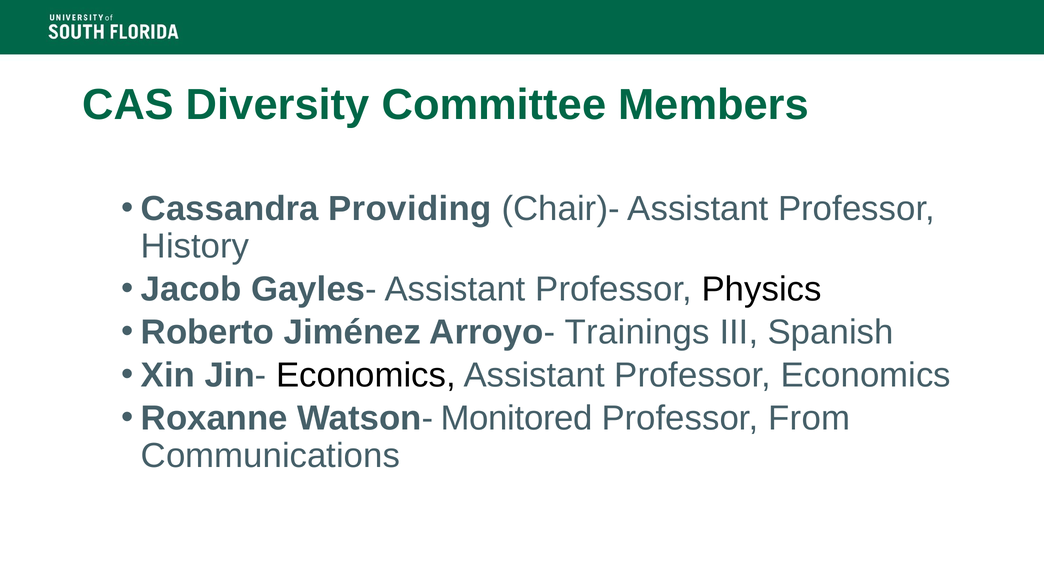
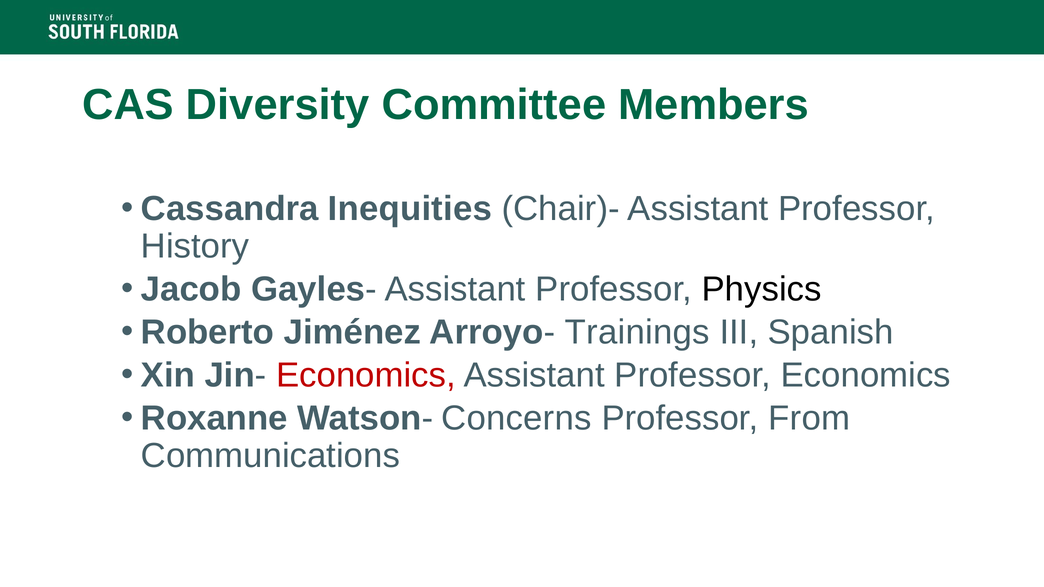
Providing: Providing -> Inequities (410, 209)
Economics colour: black -> red (366, 375)
Monitored: Monitored -> Concerns (516, 418)
